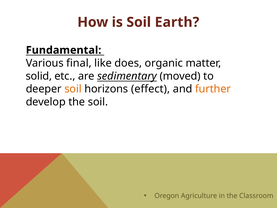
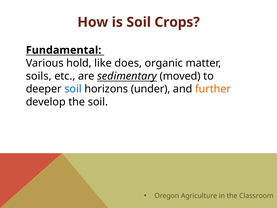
Earth: Earth -> Crops (177, 22)
final: final -> hold (79, 63)
solid: solid -> soils (39, 76)
soil colour: orange -> blue (73, 89)
effect: effect -> under (151, 89)
